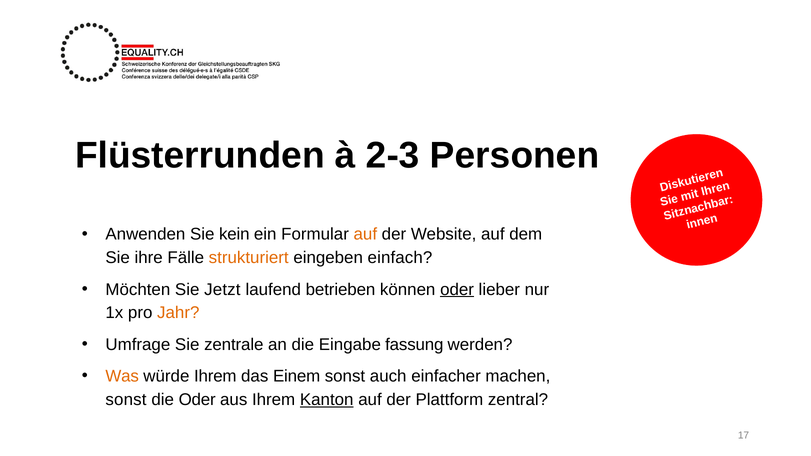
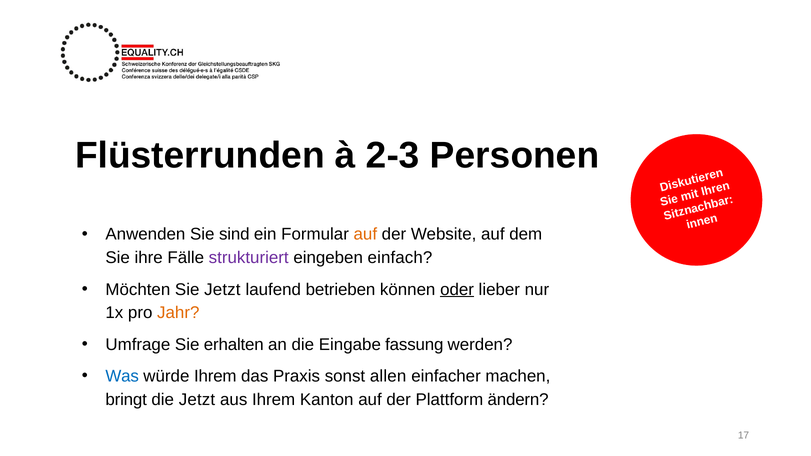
kein: kein -> sind (234, 234)
strukturiert colour: orange -> purple (249, 258)
zentrale: zentrale -> erhalten (234, 345)
Was colour: orange -> blue (122, 376)
Einem: Einem -> Praxis (297, 376)
auch: auch -> allen (388, 376)
sonst: sonst -> bringt (126, 400)
die Oder: Oder -> Jetzt (197, 400)
Kanton underline: present -> none (327, 400)
zentral: zentral -> ändern (518, 400)
